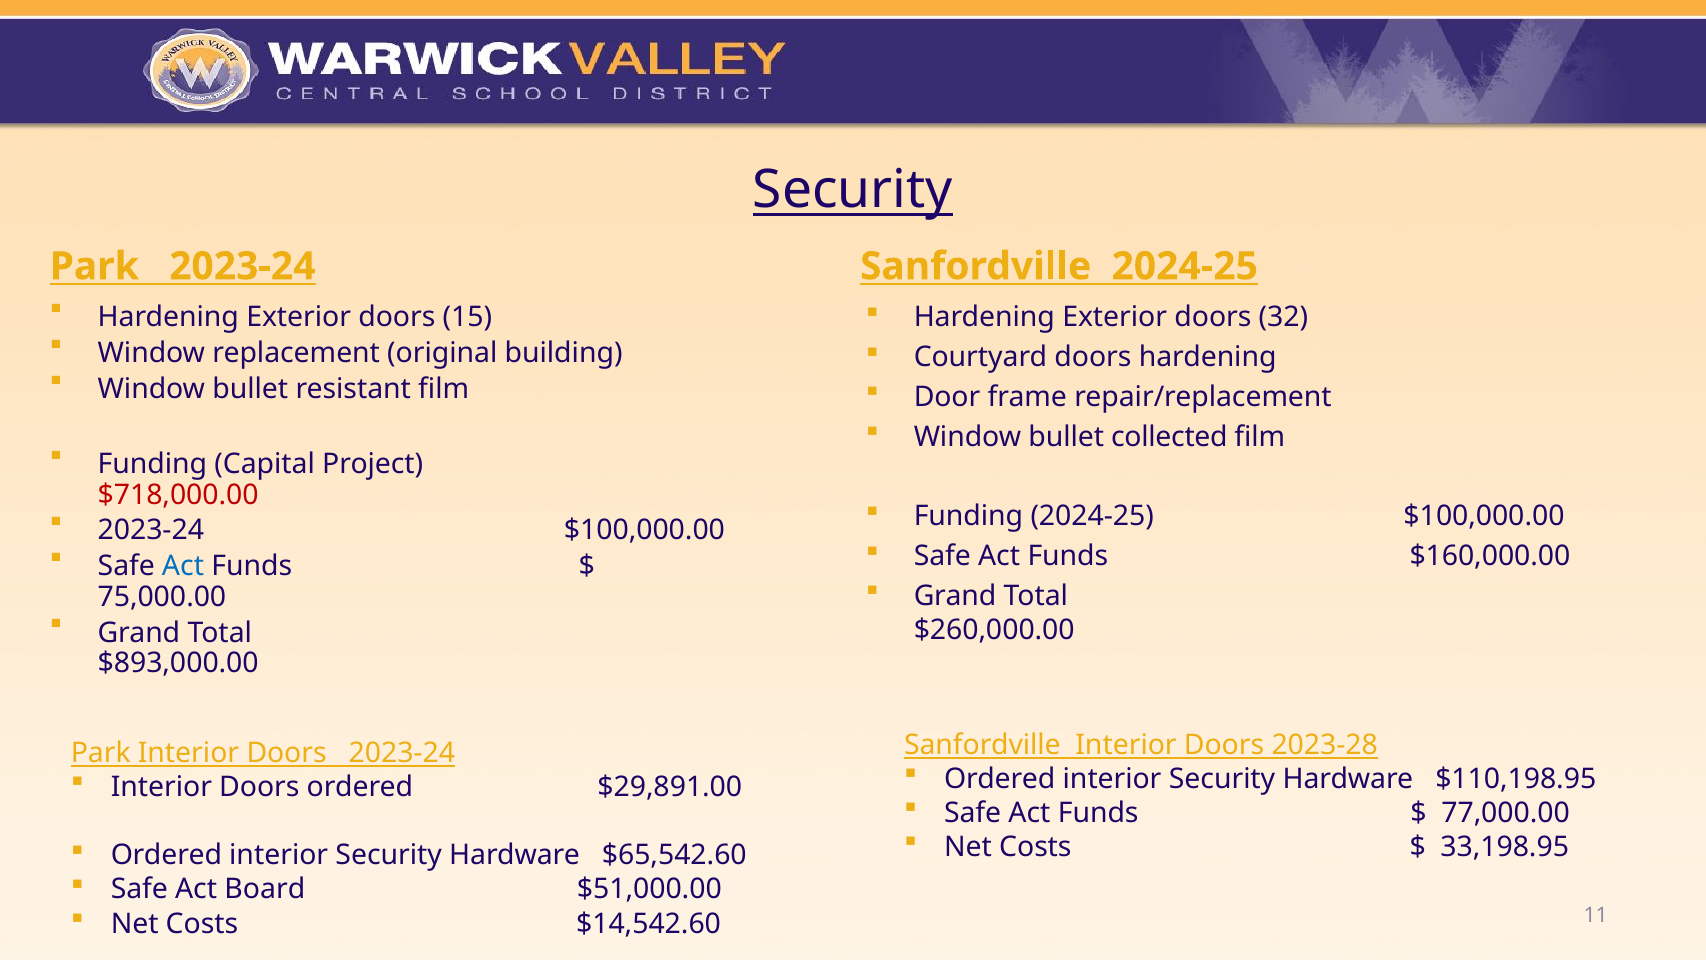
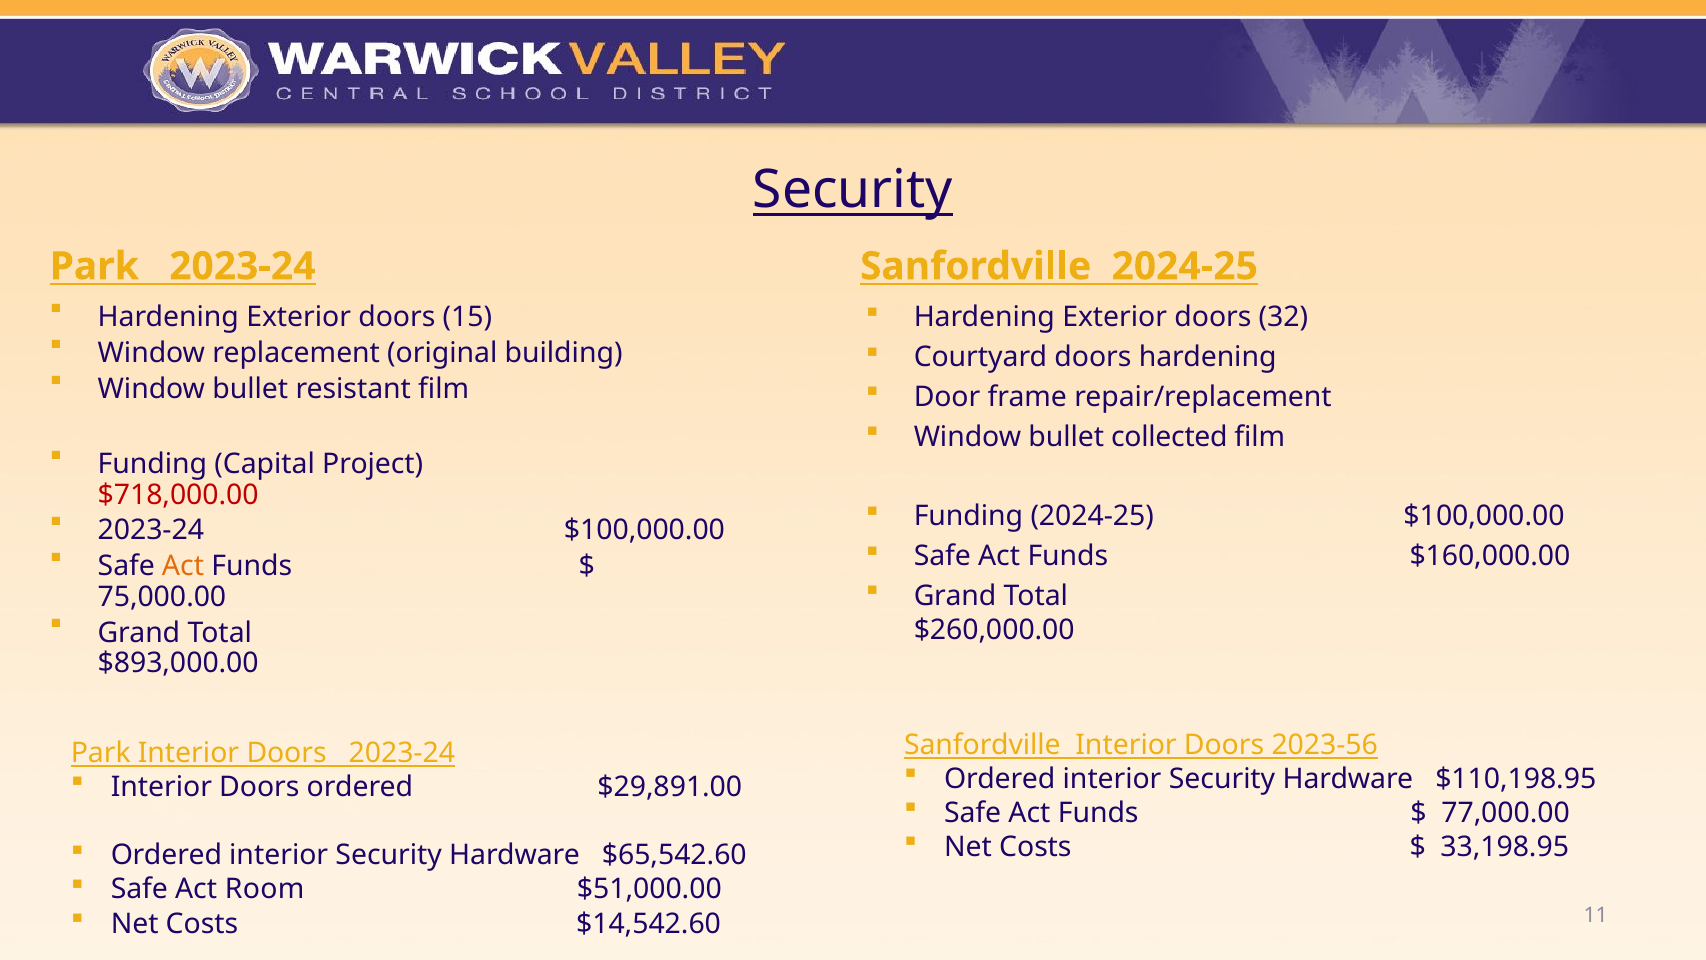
Act colour: blue -> orange (183, 566)
2023-28: 2023-28 -> 2023-56 (1325, 745)
Board: Board -> Room (265, 889)
